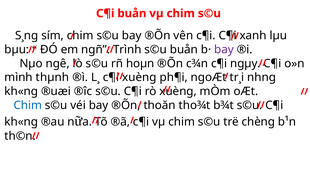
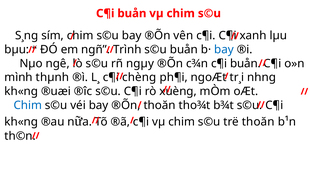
bay colour: purple -> blue (224, 50)
hoµn: hoµn -> ngµy (140, 64)
c¾n c¶i ngµy: ngµy -> buån (245, 64)
xuèng: xuèng -> chèng (139, 78)
trë chèng: chèng -> thoăn (258, 122)
